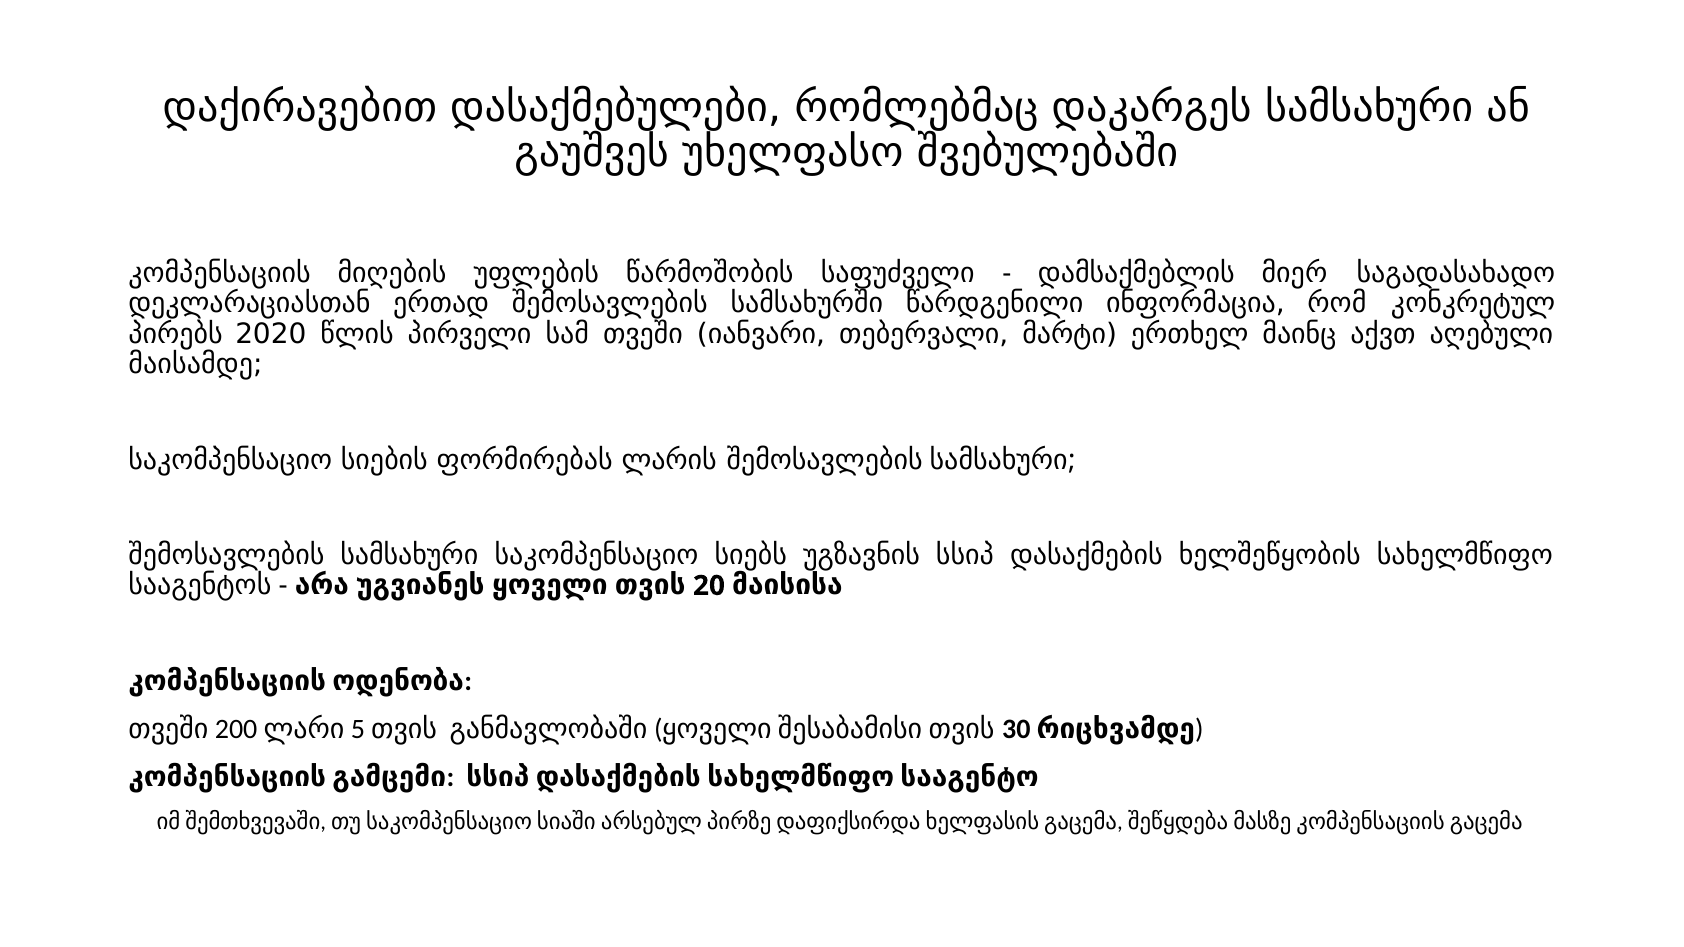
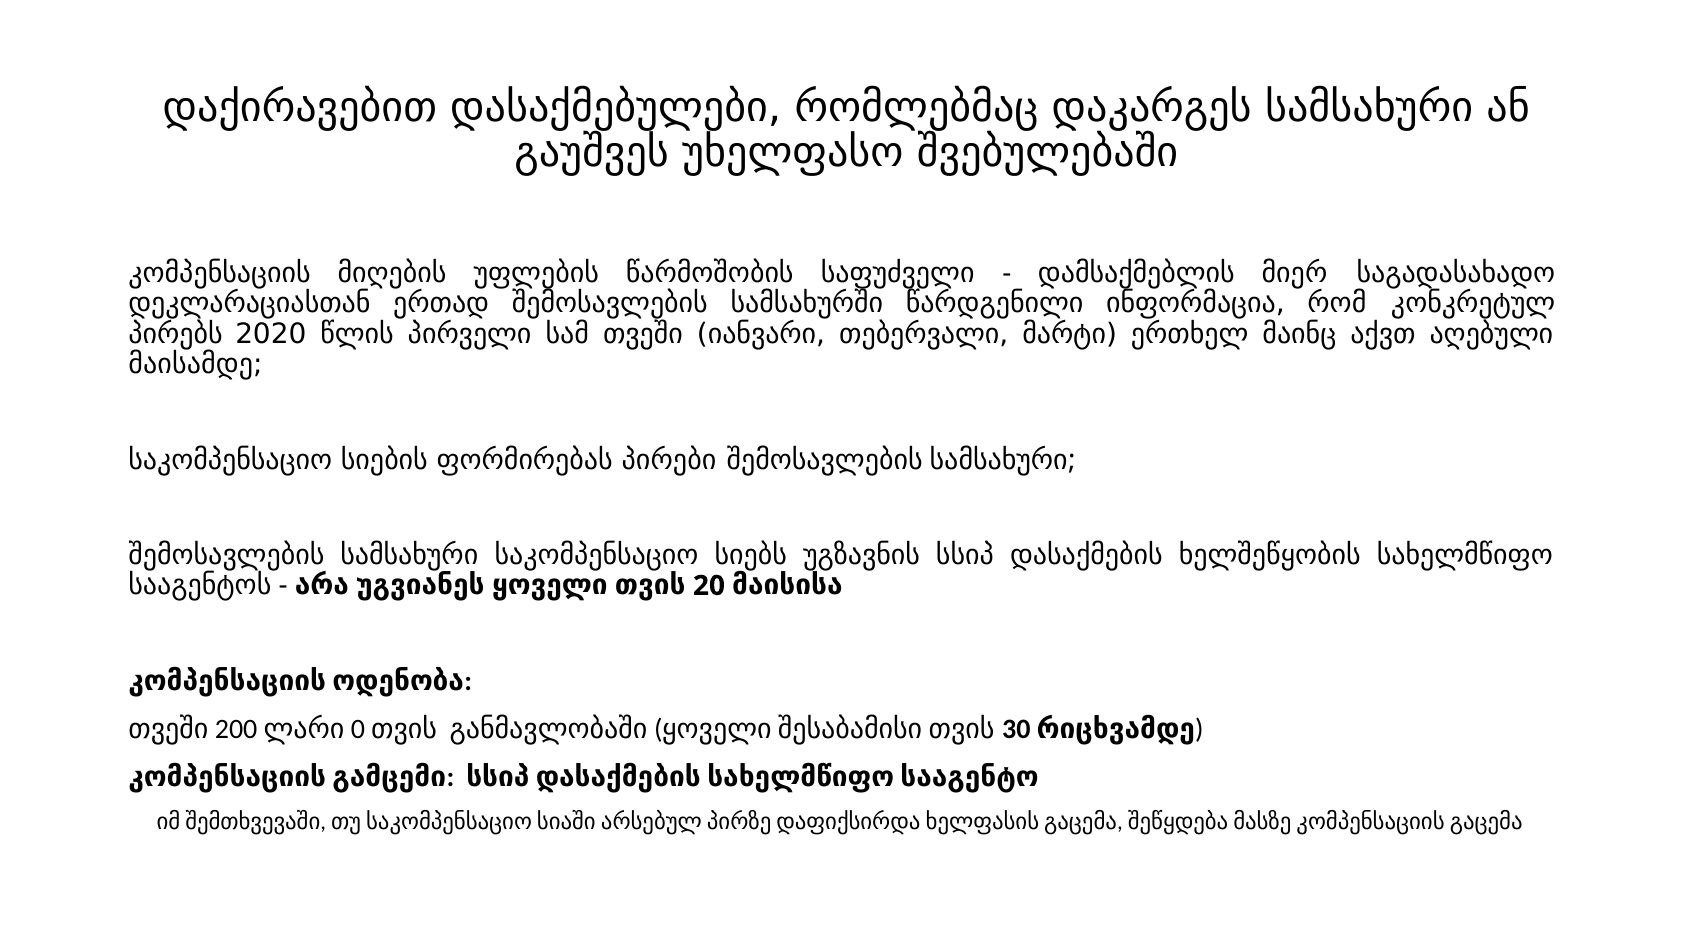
ლარის: ლარის -> პირები (669, 460)
5: 5 -> 0 (358, 729)
